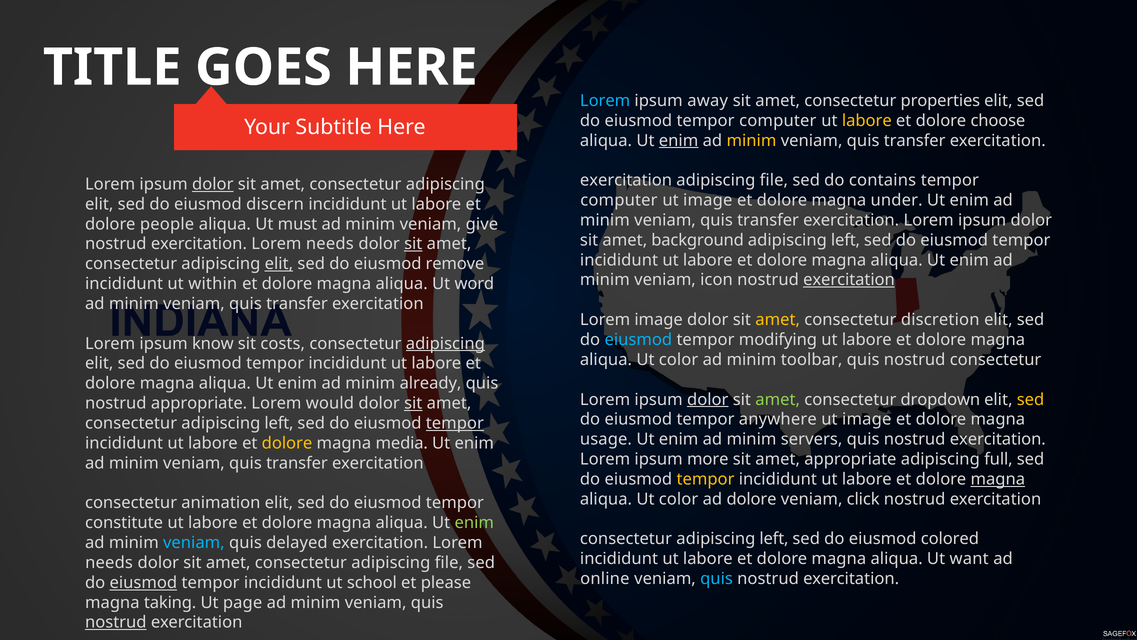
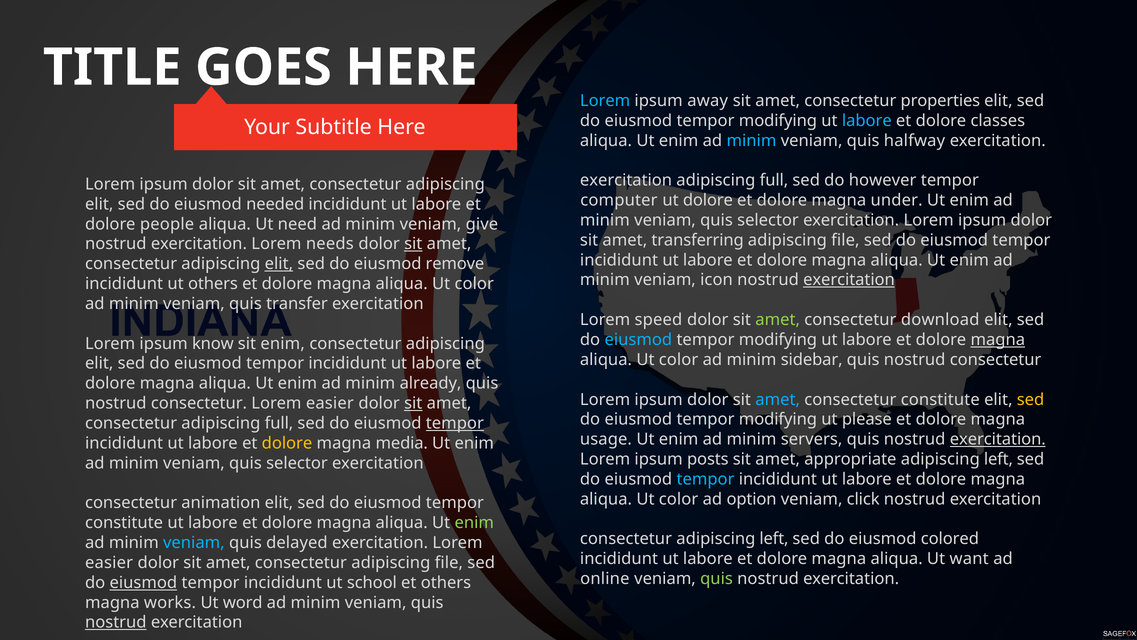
computer: computer -> modifying (778, 121)
labore colour: yellow -> light blue (867, 121)
choose: choose -> classes (998, 121)
enim underline: present -> none (679, 140)
minim colour: yellow -> light blue (751, 140)
transfer: transfer -> halfway (915, 140)
file: file -> full (774, 180)
contains: contains -> however (883, 180)
dolor underline: present -> none (213, 184)
image: image -> dolore (708, 200)
discern: discern -> needed (275, 204)
transfer: transfer -> selector (768, 220)
must: must -> need (297, 224)
background: background -> transferring (698, 240)
left: left -> file (845, 240)
ut within: within -> others (213, 284)
word: word -> color (474, 284)
Lorem image: image -> speed (658, 320)
amet colour: yellow -> light green (778, 320)
discretion: discretion -> download (940, 320)
magna underline: none -> present (998, 340)
sit costs: costs -> enim (283, 343)
adipiscing underline: present -> none (445, 343)
toolbar: toolbar -> sidebar (812, 359)
dolor underline: present -> none (708, 399)
amet colour: light green -> light blue (778, 399)
consectetur dropdown: dropdown -> constitute (940, 399)
appropriate: appropriate -> consectetur (199, 403)
would: would -> easier (330, 403)
anywhere: anywhere -> modifying (778, 419)
image: image -> please (867, 419)
left: left -> full (279, 423)
exercitation underline: none -> present (998, 439)
more: more -> posts (708, 459)
full: full -> left (998, 459)
transfer: transfer -> selector (297, 463)
tempor colour: yellow -> light blue (706, 479)
magna underline: present -> none (998, 479)
ad dolore: dolore -> option (752, 499)
needs: needs -> easier (109, 562)
quis colour: light blue -> light green (717, 578)
et please: please -> others (446, 582)
taking: taking -> works (170, 602)
page: page -> word (243, 602)
